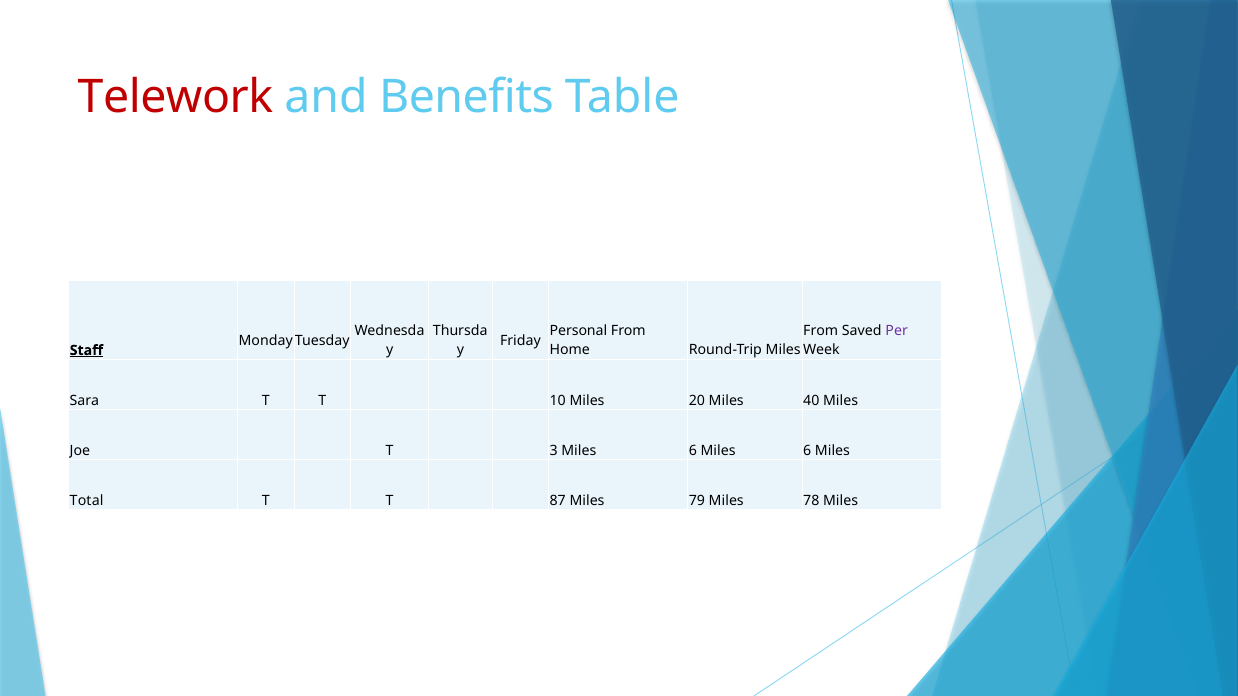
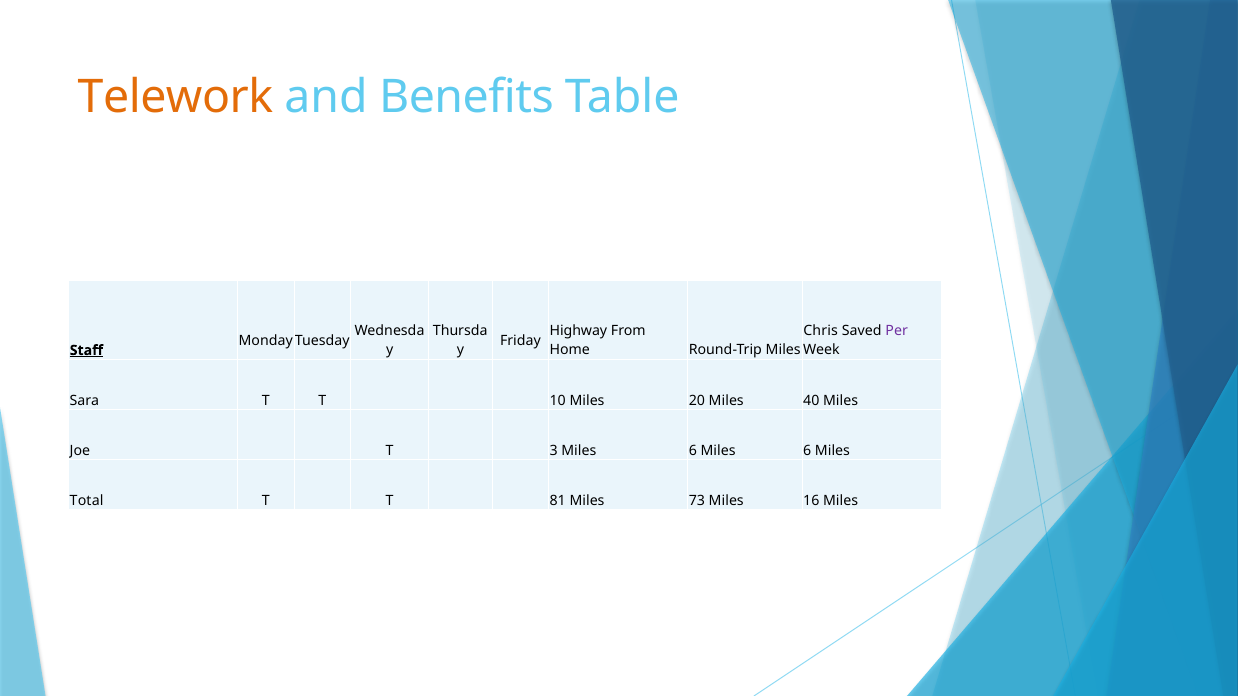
Telework colour: red -> orange (175, 98)
Personal: Personal -> Highway (578, 331)
From: From -> Chris (821, 331)
87: 87 -> 81 (558, 501)
79: 79 -> 73 (697, 501)
78: 78 -> 16 (811, 501)
